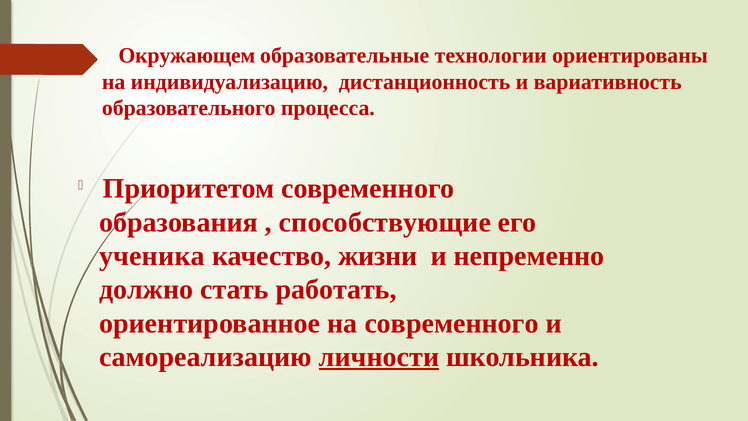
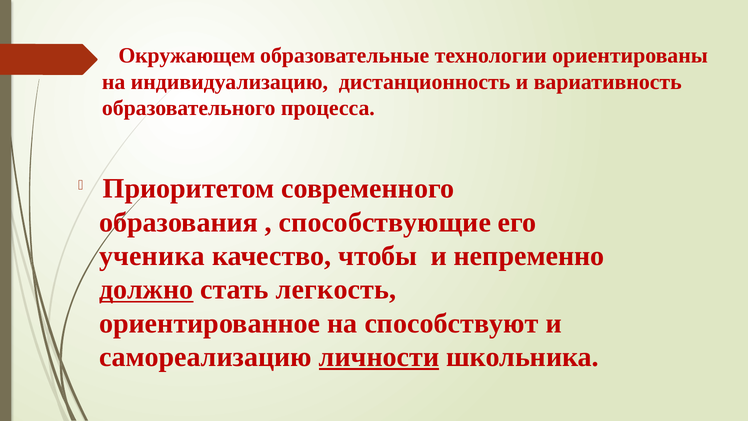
жизни: жизни -> чтобы (378, 256)
должно underline: none -> present (146, 289)
работать: работать -> легкость (336, 289)
на современного: современного -> способствуют (452, 323)
